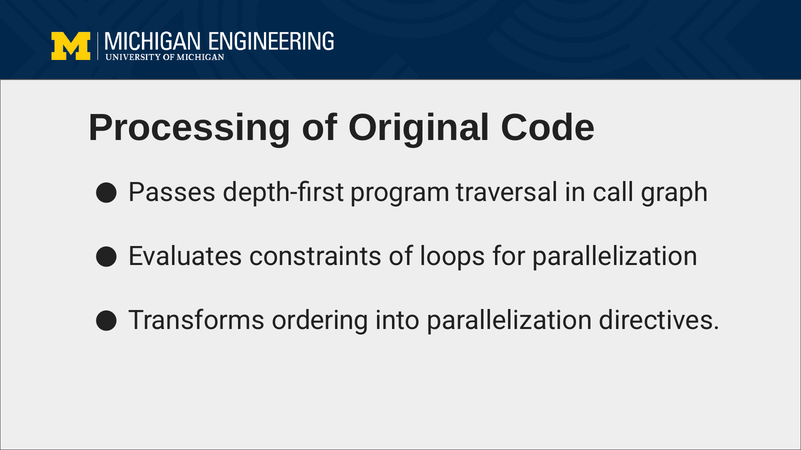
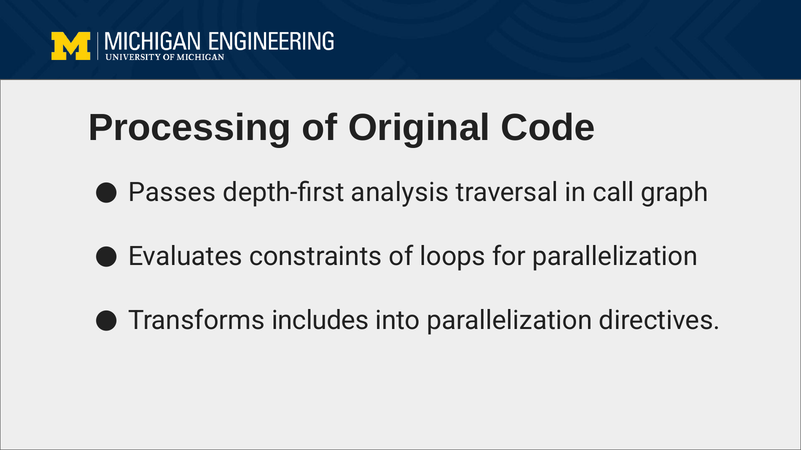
program: program -> analysis (400, 193)
ordering: ordering -> includes (320, 321)
